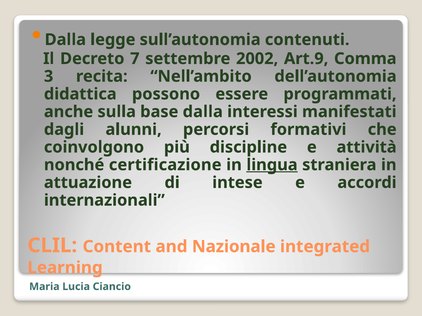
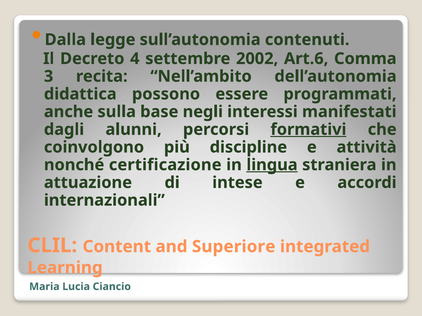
7: 7 -> 4 (135, 59)
Art.9: Art.9 -> Art.6 (306, 59)
base dalla: dalla -> negli (203, 112)
formativi underline: none -> present (308, 130)
Nazionale: Nazionale -> Superiore (234, 247)
